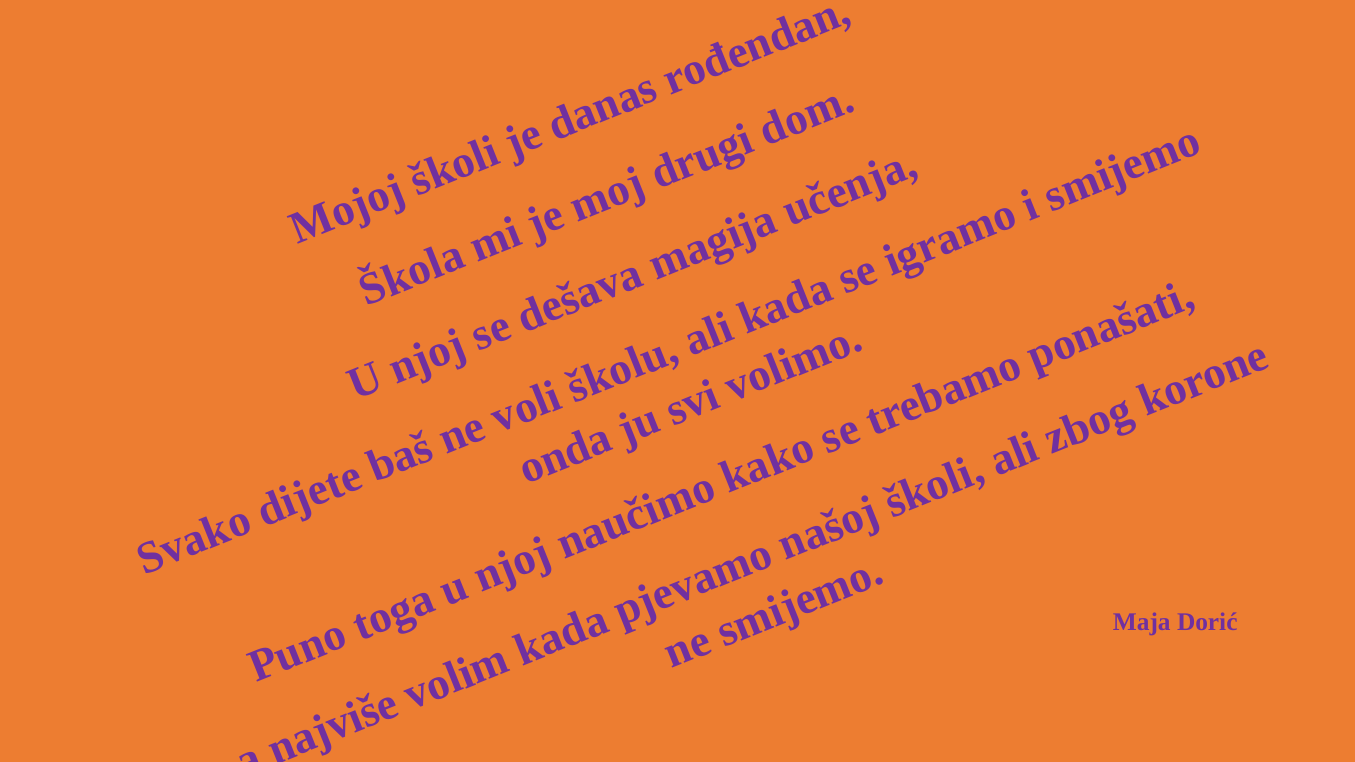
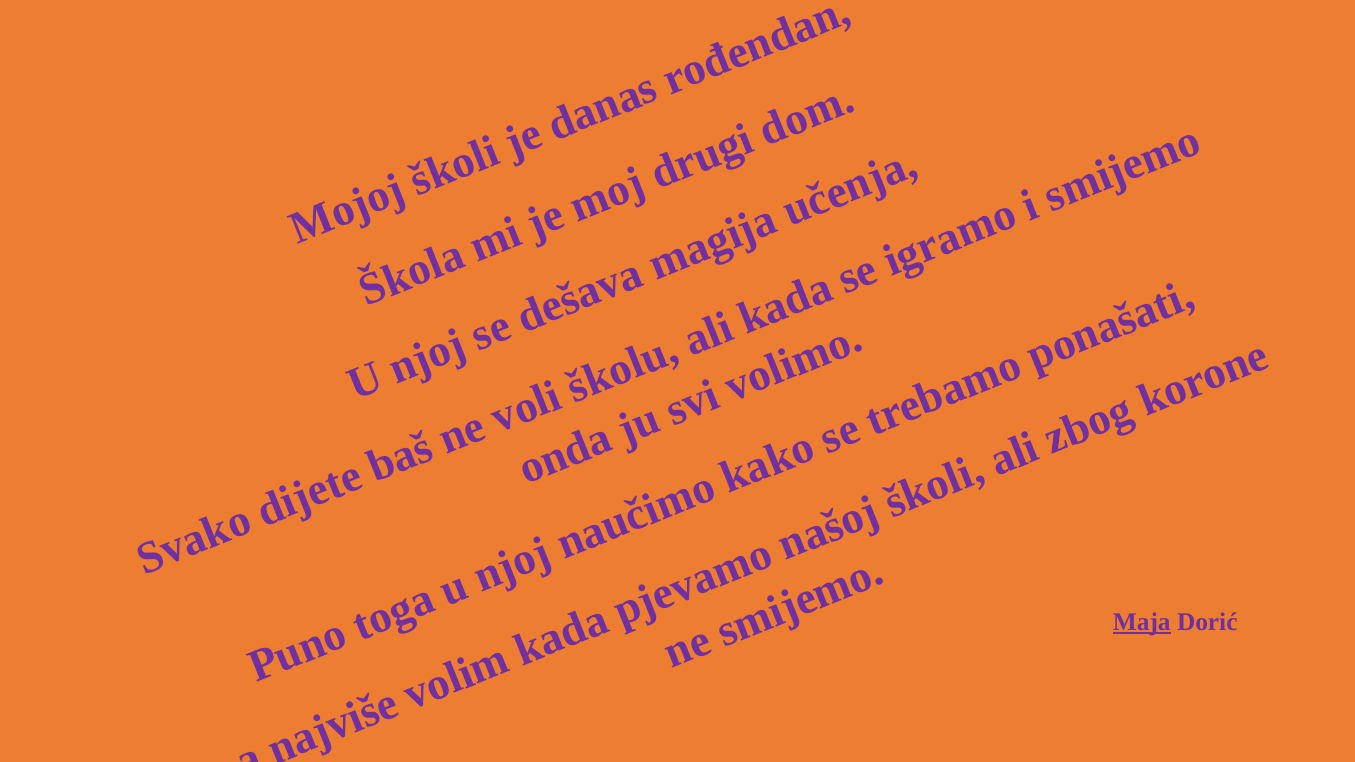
Maja underline: none -> present (1142, 622)
